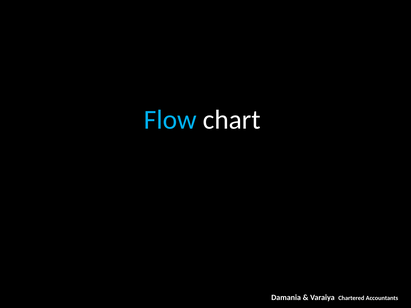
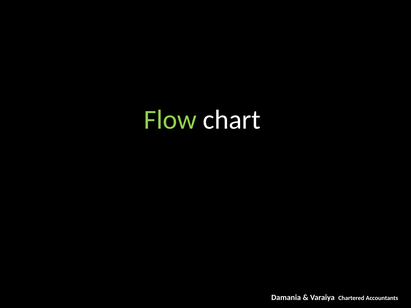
Flow colour: light blue -> light green (170, 120)
